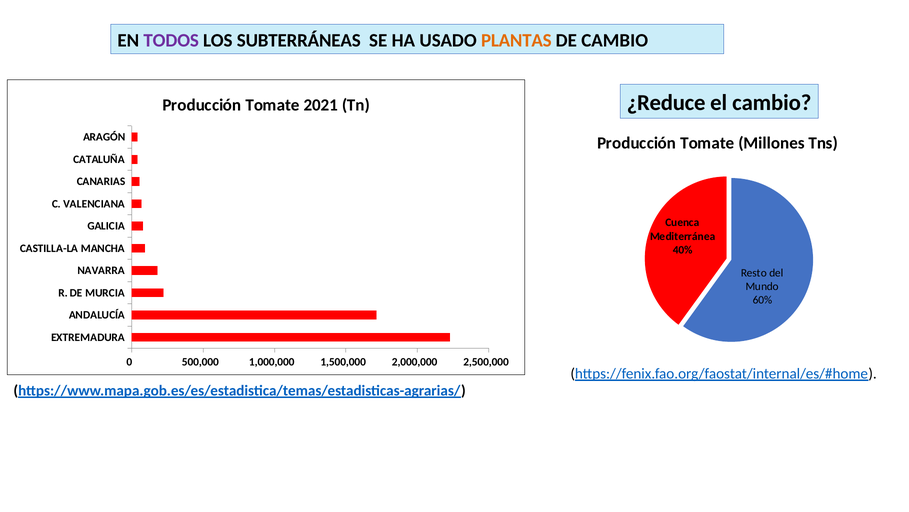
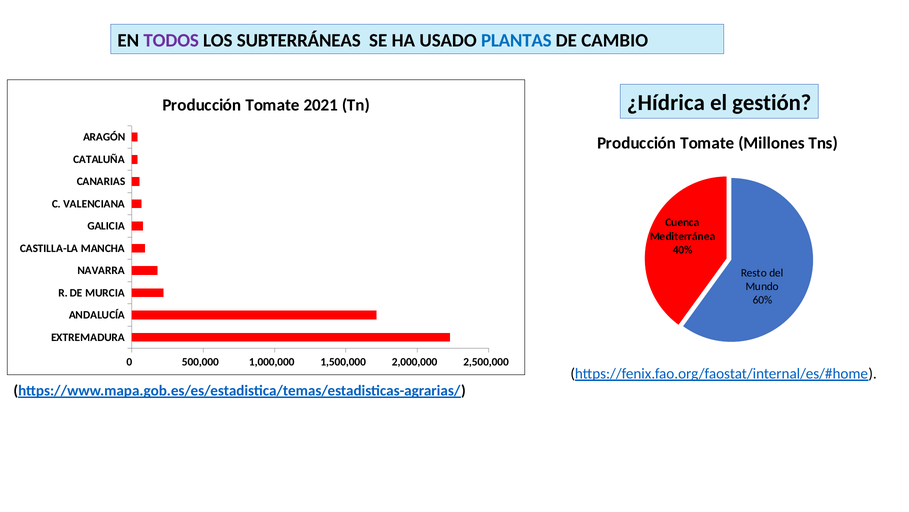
PLANTAS colour: orange -> blue (516, 40)
¿Reduce: ¿Reduce -> ¿Hídrica (666, 103)
el cambio: cambio -> gestión (772, 103)
